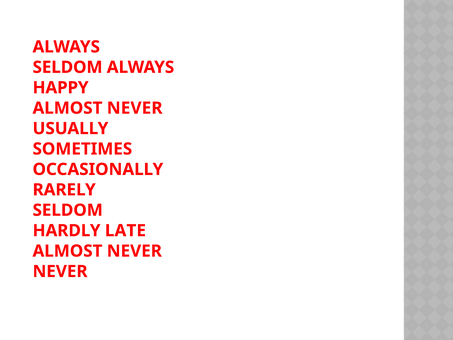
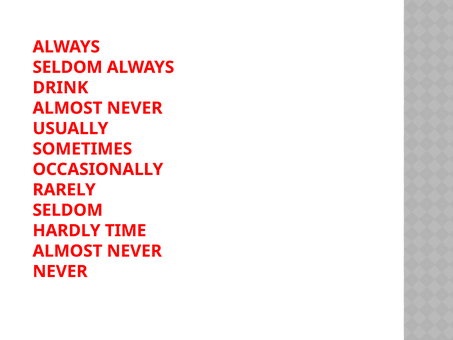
HAPPY: HAPPY -> DRINK (60, 88)
LATE: LATE -> TIME (126, 230)
